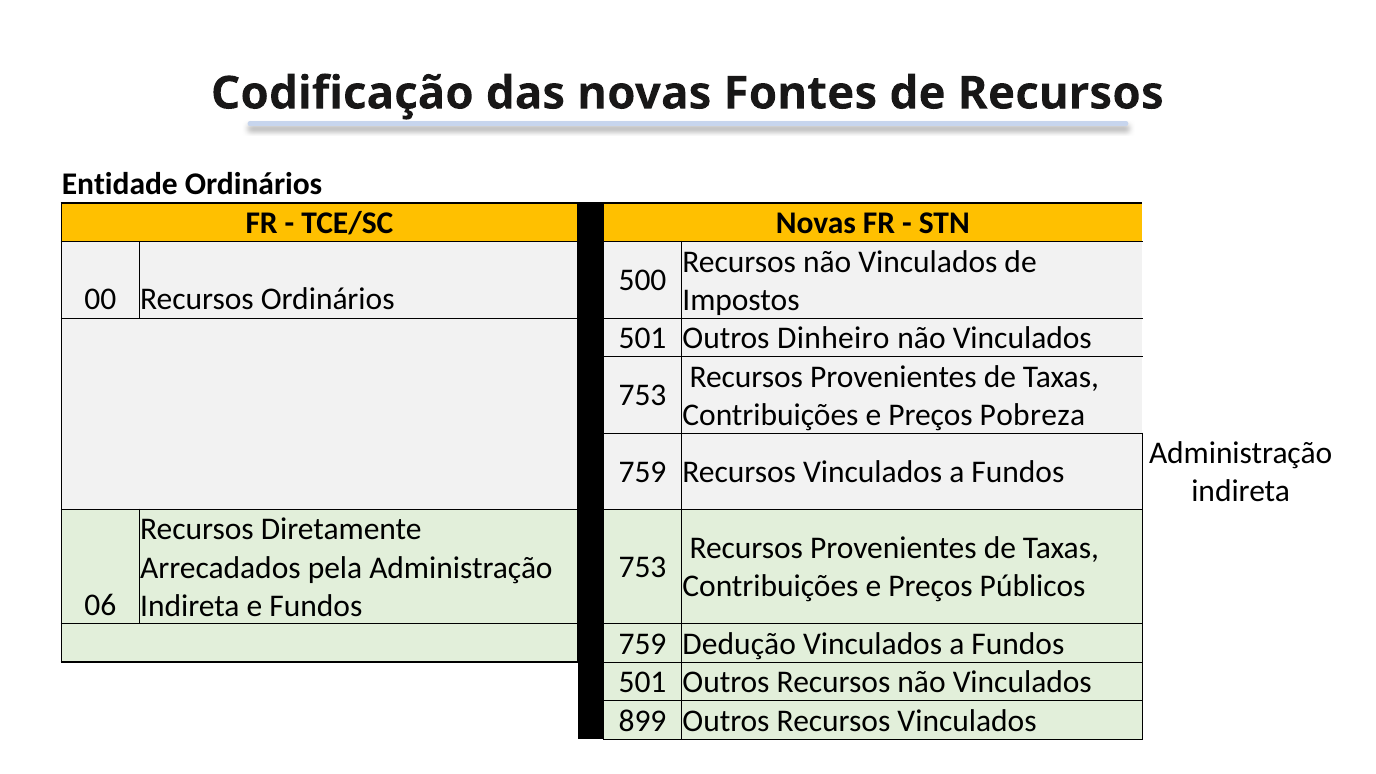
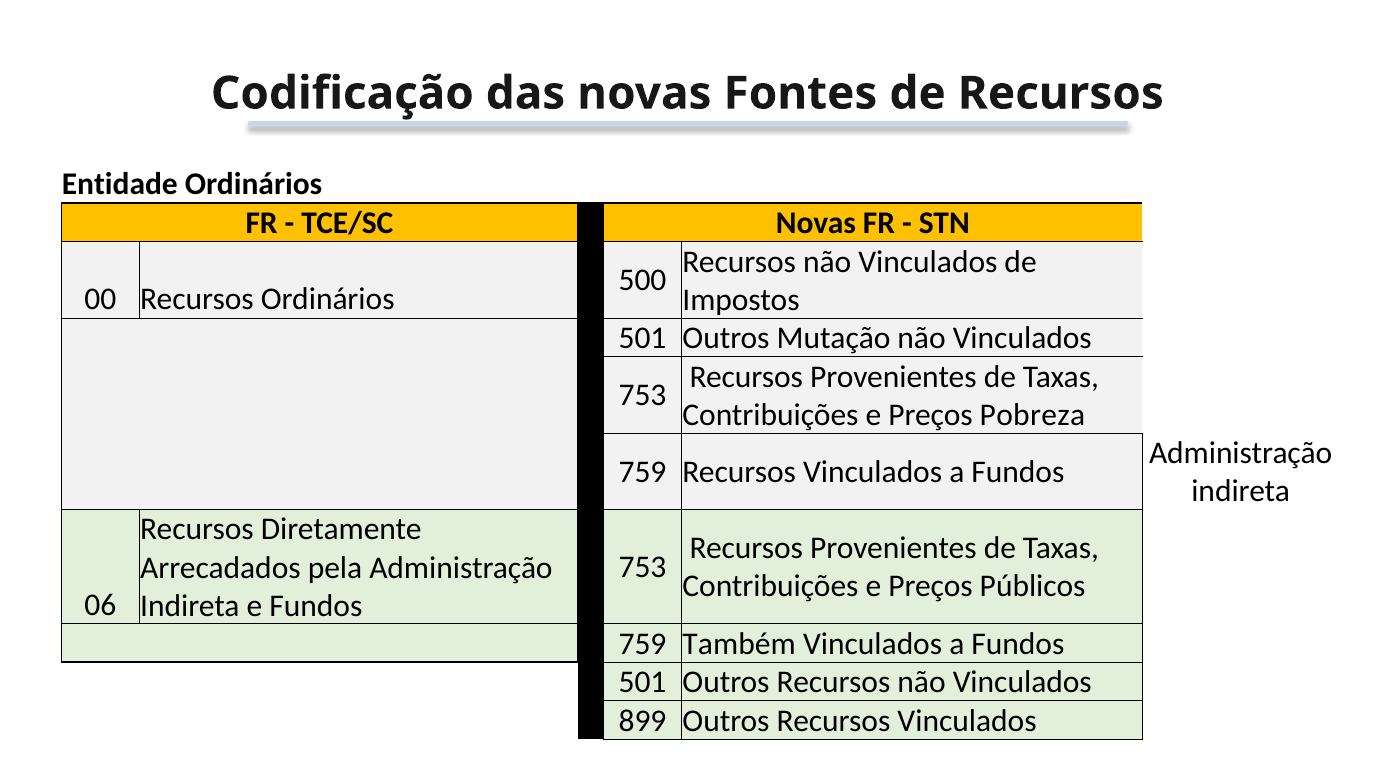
Dinheiro: Dinheiro -> Mutação (834, 338)
Dedução: Dedução -> Também (739, 644)
